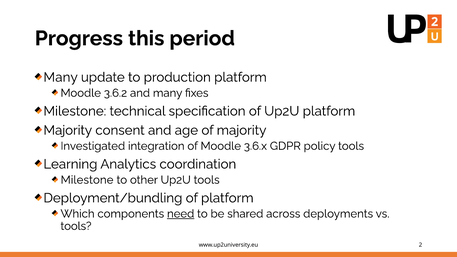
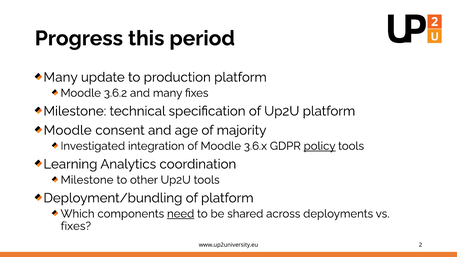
Majority: Majority -> Moodle (68, 130)
policy underline: none -> present (320, 146)
tools: tools -> fixes (76, 226)
